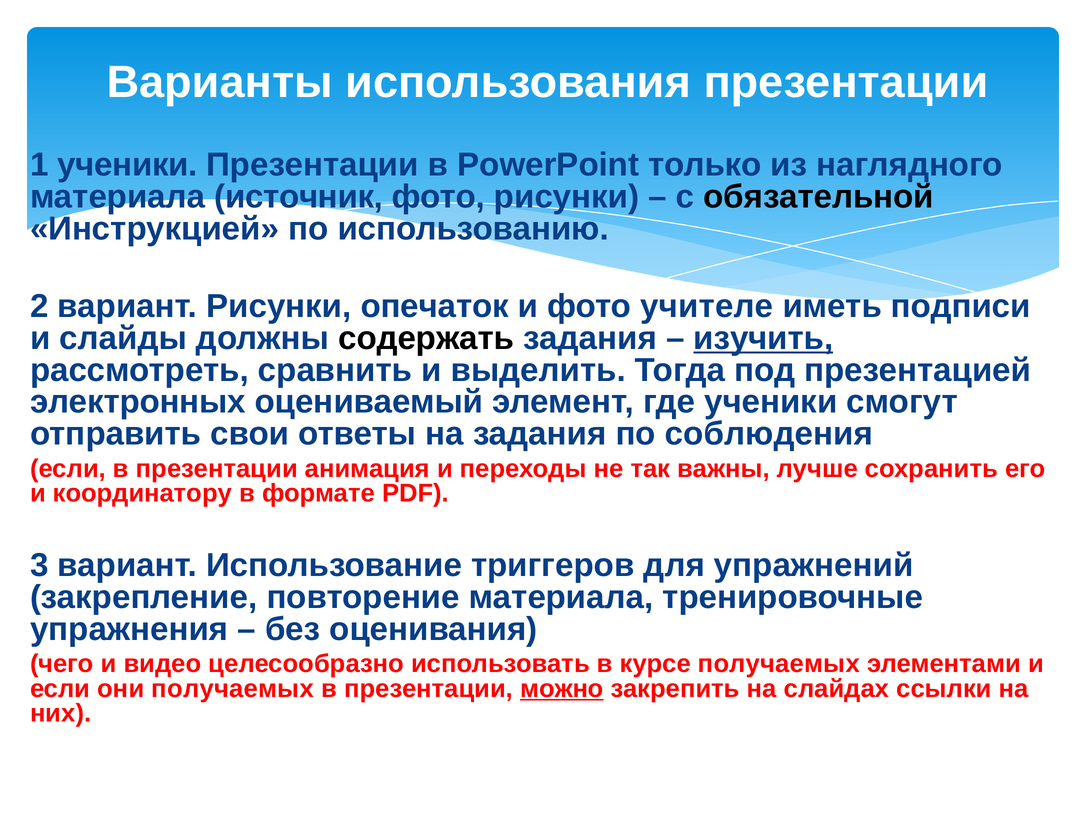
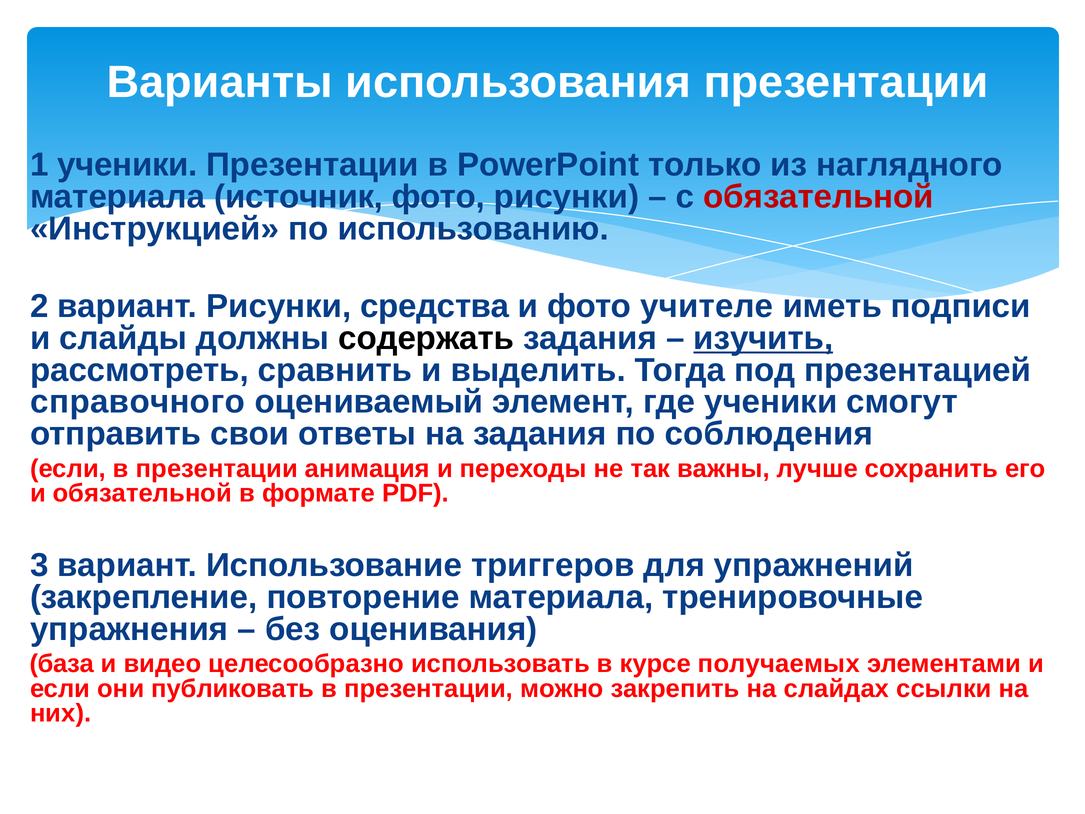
обязательной colour: black -> red (819, 197)
опечаток: опечаток -> средства (435, 306)
электронных: электронных -> справочного (138, 402)
и координатору: координатору -> обязательной (142, 493)
чего: чего -> база (62, 664)
они получаемых: получаемых -> публиковать (233, 688)
можно underline: present -> none (562, 688)
